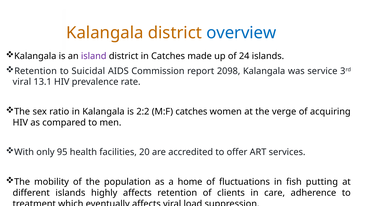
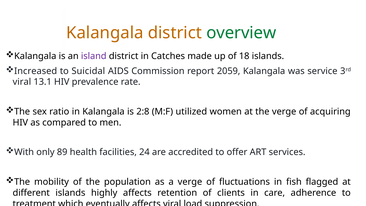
overview colour: blue -> green (241, 33)
24: 24 -> 18 (244, 56)
Retention: Retention -> Increased (36, 71)
2098: 2098 -> 2059 (229, 71)
2:2: 2:2 -> 2:8 (143, 112)
M:F catches: catches -> utilized (191, 112)
95: 95 -> 89 (62, 152)
20: 20 -> 24 (144, 152)
a home: home -> verge (190, 182)
putting: putting -> flagged (322, 182)
